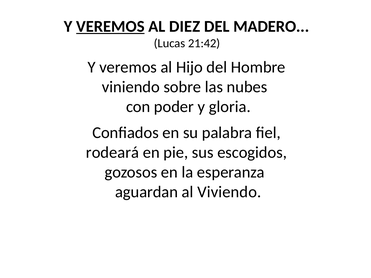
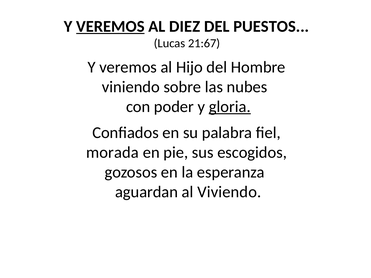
MADERO: MADERO -> PUESTOS (271, 26)
21:42: 21:42 -> 21:67 (204, 43)
gloria underline: none -> present (230, 107)
rodeará: rodeará -> morada (112, 153)
